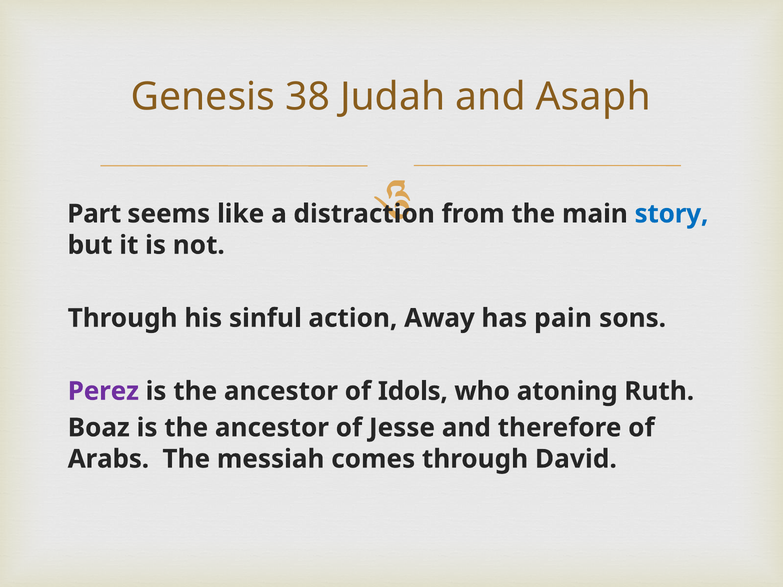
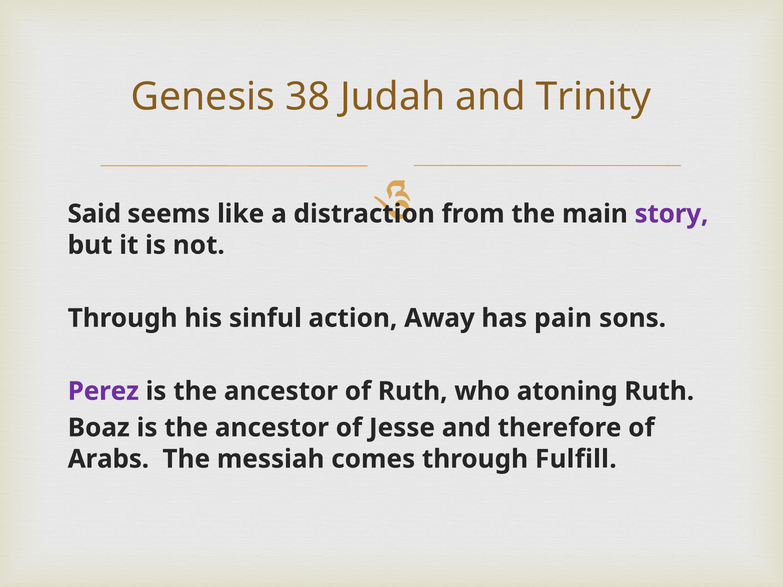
Asaph: Asaph -> Trinity (593, 97)
Part: Part -> Said (94, 214)
story colour: blue -> purple (671, 214)
of Idols: Idols -> Ruth (413, 391)
David: David -> Fulfill (576, 459)
